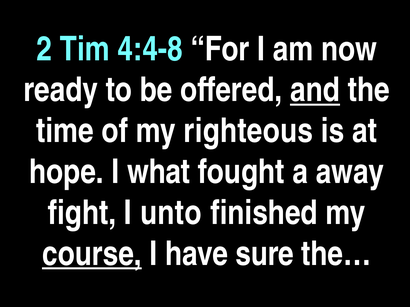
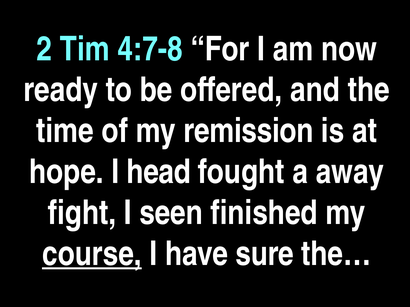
4:4-8: 4:4-8 -> 4:7-8 (150, 49)
and underline: present -> none (315, 90)
righteous: righteous -> remission (249, 131)
what: what -> head (159, 172)
unto: unto -> seen (171, 213)
